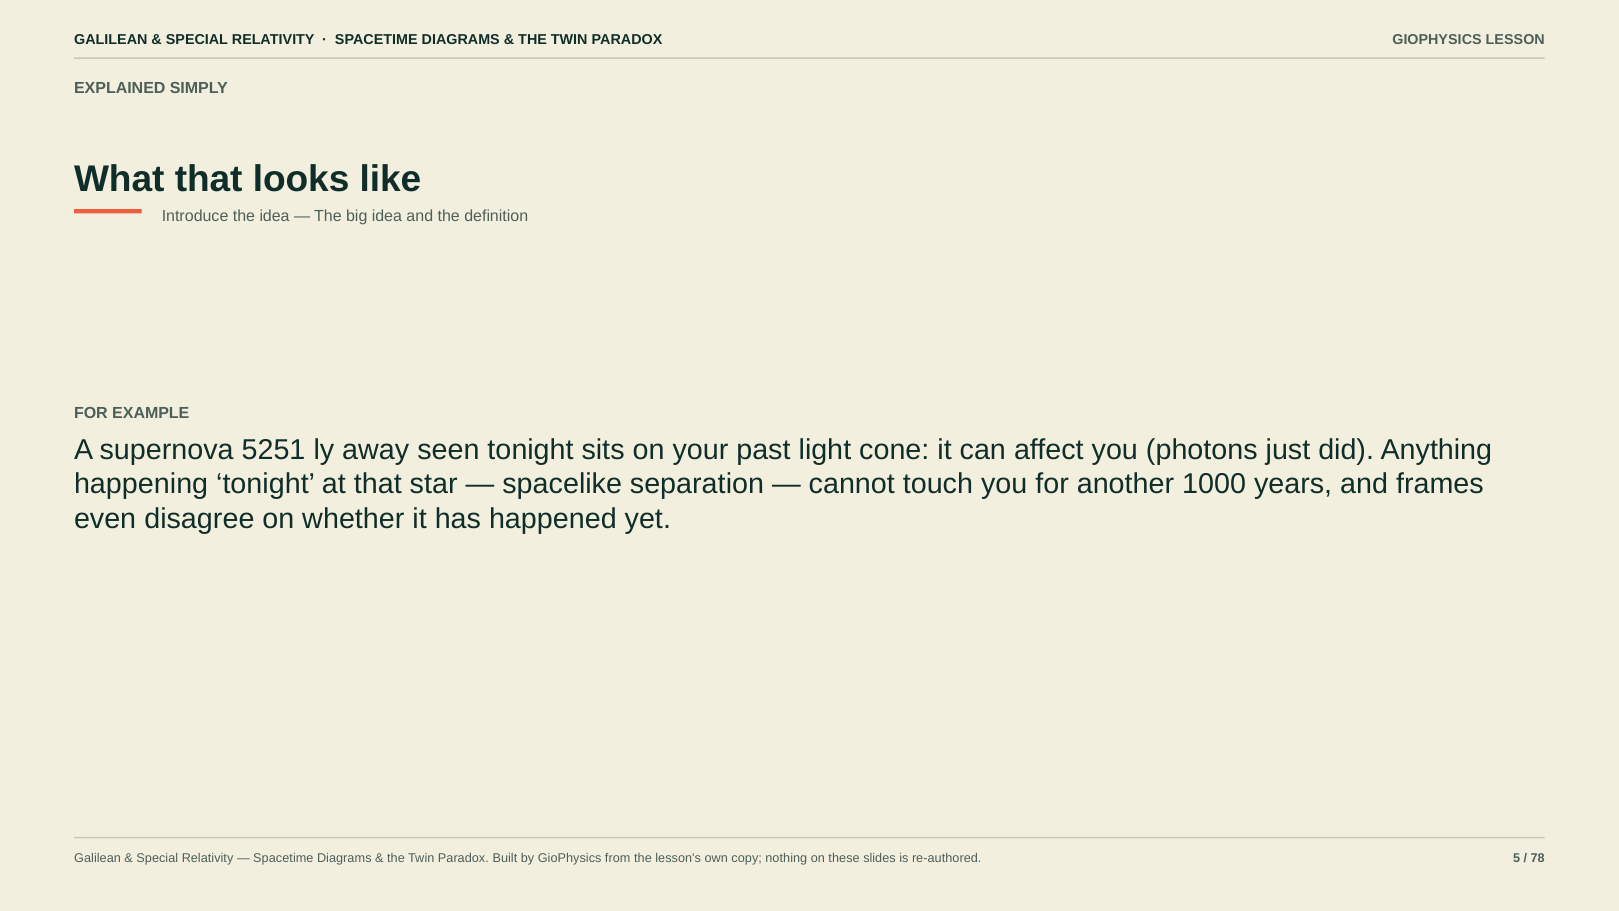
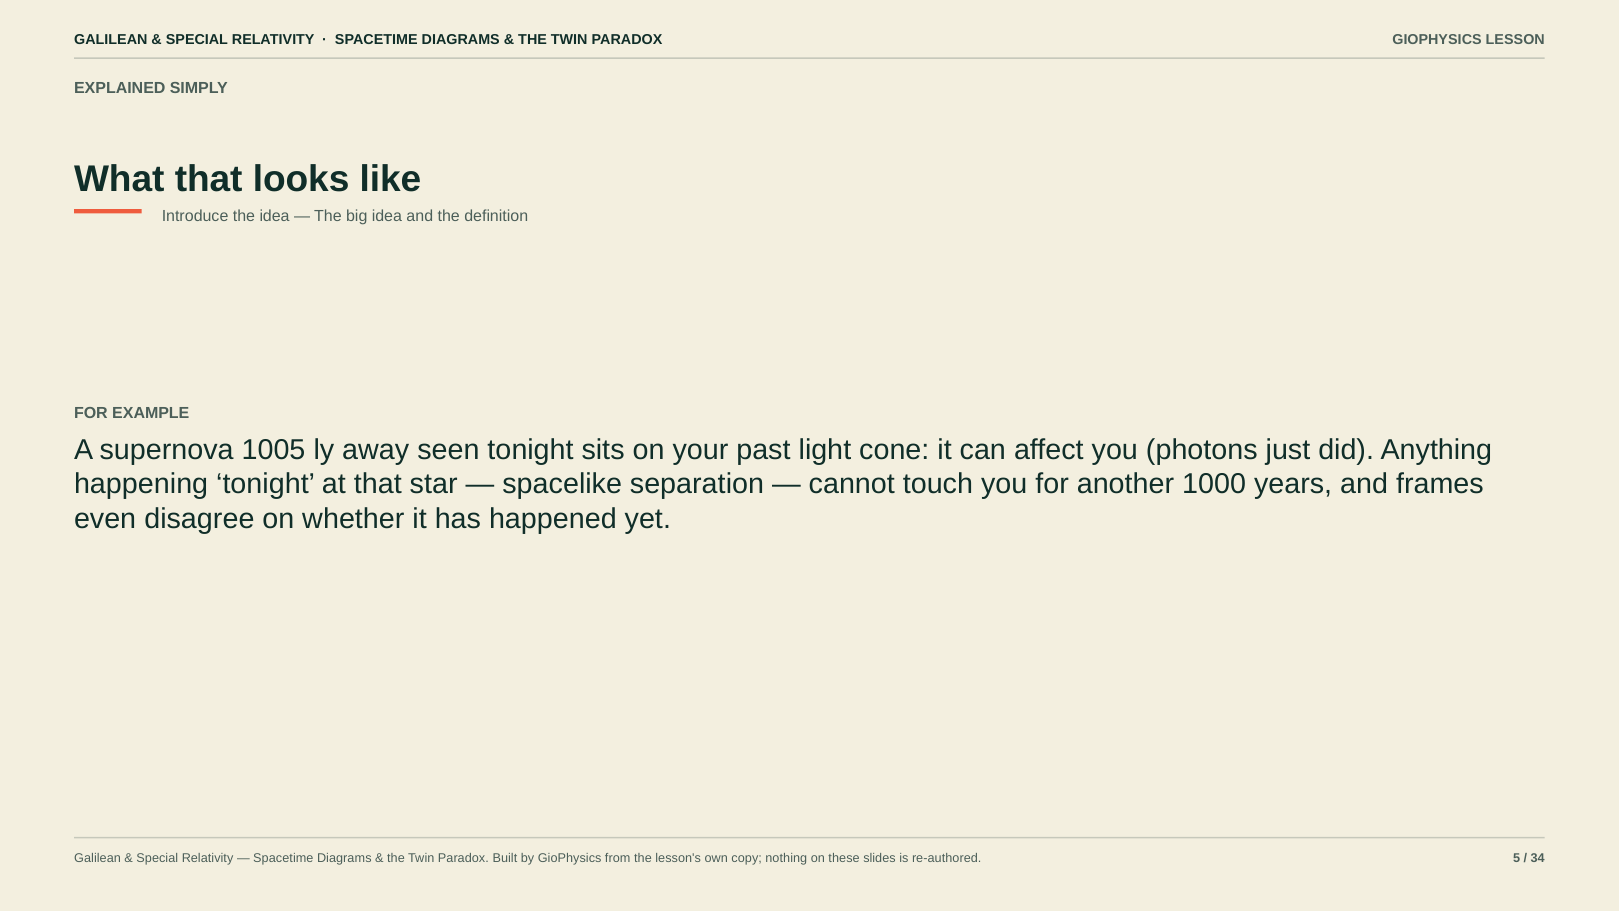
5251: 5251 -> 1005 (274, 450)
78: 78 -> 34 (1538, 858)
